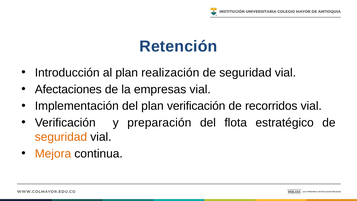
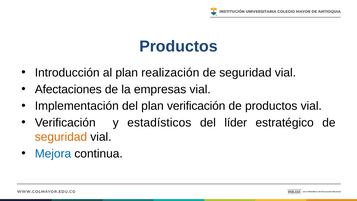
Retención: Retención -> Productos (178, 46)
de recorridos: recorridos -> productos (271, 106)
preparación: preparación -> estadísticos (159, 123)
flota: flota -> líder (236, 123)
Mejora colour: orange -> blue (53, 154)
